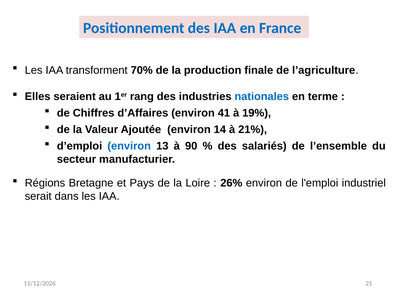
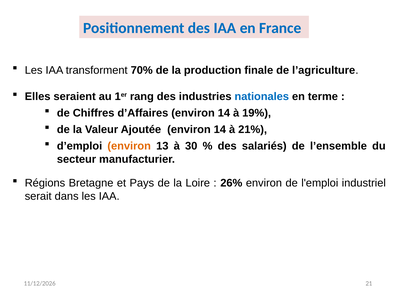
d’Affaires environ 41: 41 -> 14 (224, 113)
environ colour: blue -> orange (129, 146)
90: 90 -> 30 (191, 146)
